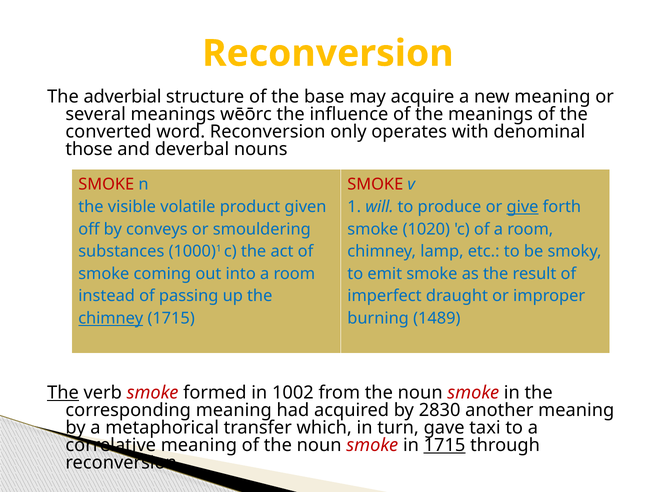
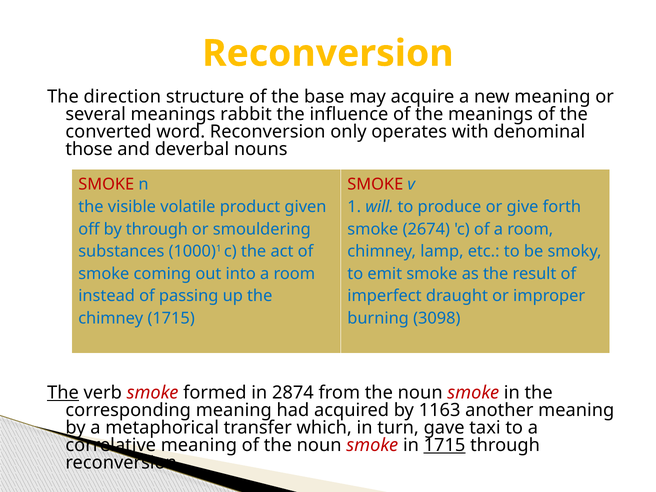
adverbial: adverbial -> direction (122, 97)
wēōrc: wēōrc -> rabbit (246, 114)
give underline: present -> none (523, 207)
by conveys: conveys -> through (157, 229)
1020: 1020 -> 2674 (426, 229)
chimney underline: present -> none (111, 318)
1489: 1489 -> 3098 (437, 318)
1002: 1002 -> 2874 (293, 393)
2830: 2830 -> 1163 (440, 410)
